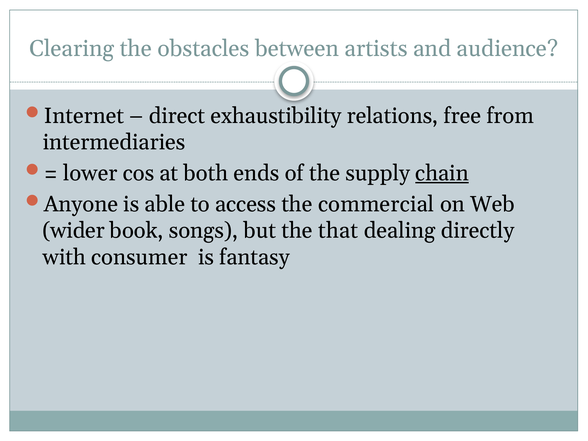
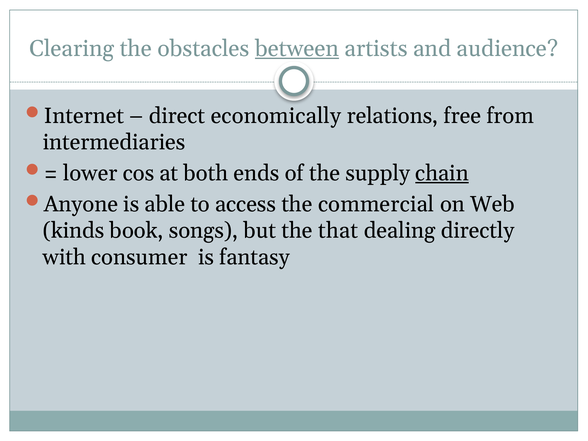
between underline: none -> present (297, 48)
exhaustibility: exhaustibility -> economically (276, 116)
wider: wider -> kinds (74, 231)
